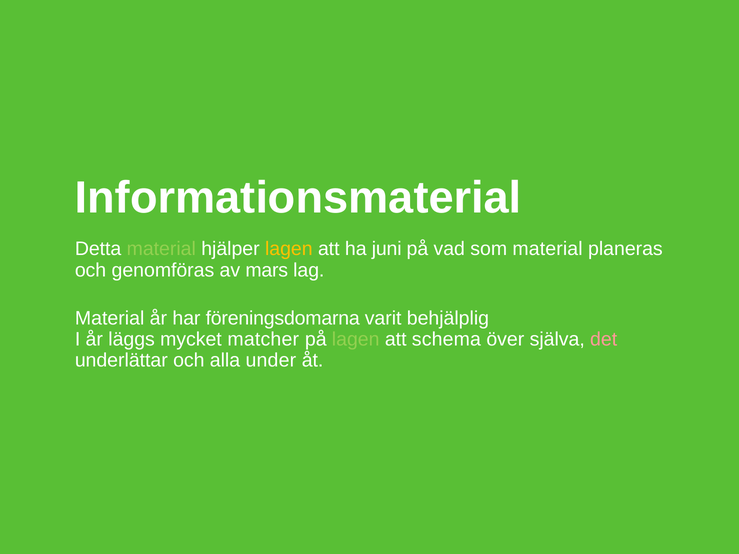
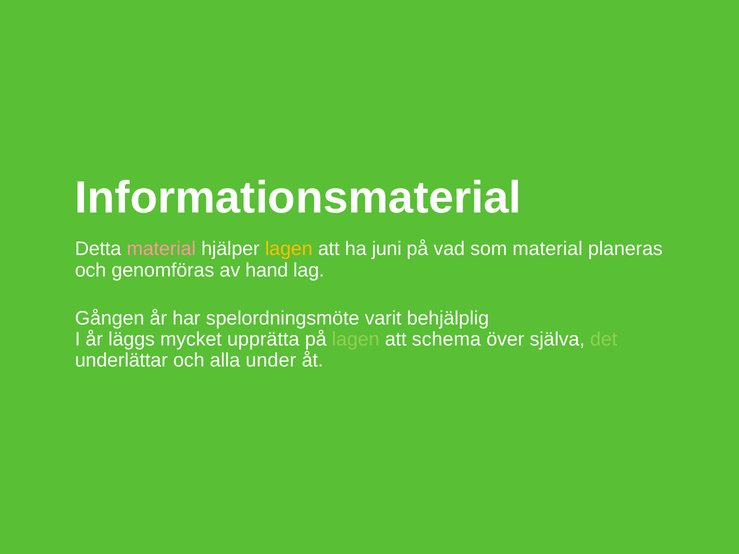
material colour: light green -> pink (161, 249)
mars: mars -> hand (267, 270)
Material: Material -> Gången (110, 318)
föreningsdomarna: föreningsdomarna -> spelordningsmöte (283, 318)
matcher: matcher -> upprätta (263, 340)
det colour: pink -> light green (604, 340)
